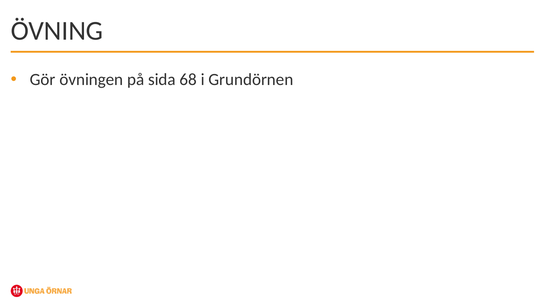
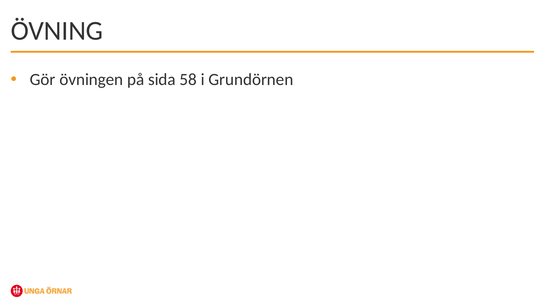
68: 68 -> 58 (188, 80)
